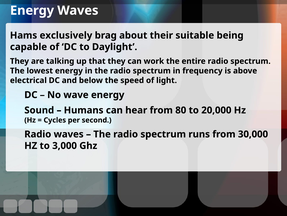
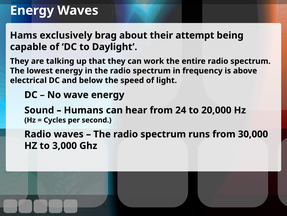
suitable: suitable -> attempt (195, 35)
80: 80 -> 24 (181, 110)
